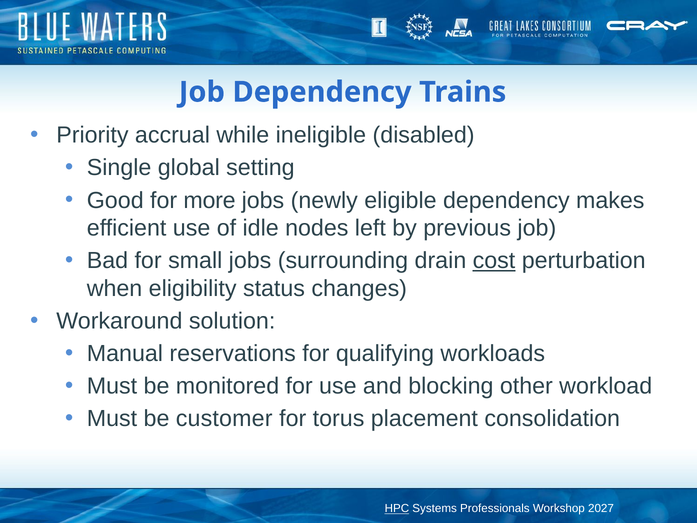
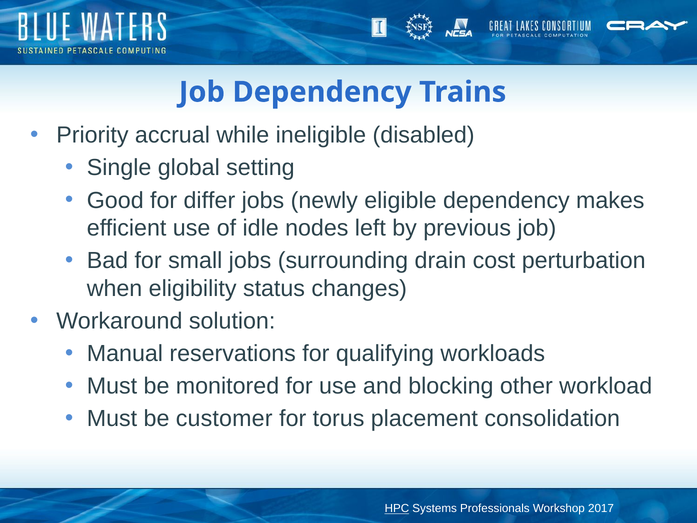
more: more -> differ (209, 200)
cost underline: present -> none (494, 261)
2027: 2027 -> 2017 (601, 508)
